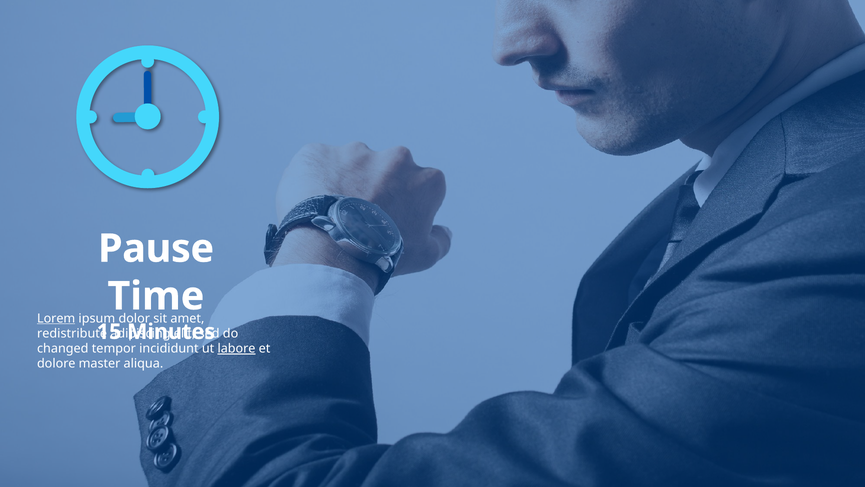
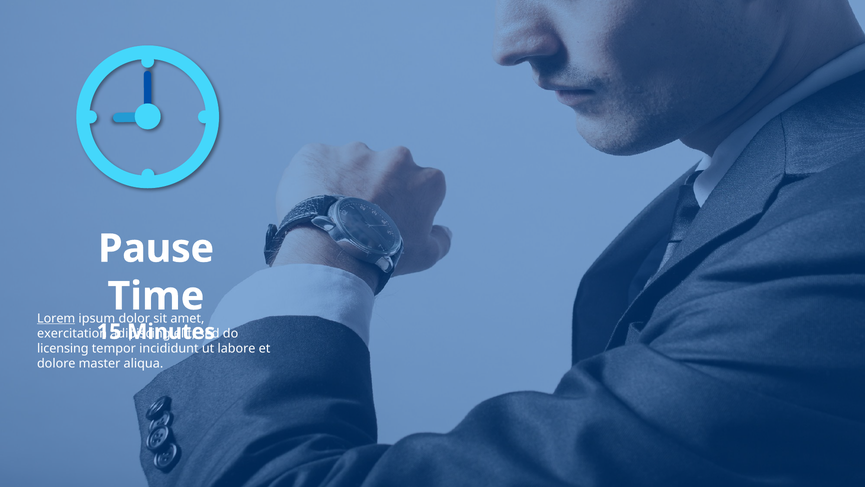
redistribute: redistribute -> exercitation (72, 333)
changed: changed -> licensing (63, 348)
labore underline: present -> none (237, 348)
